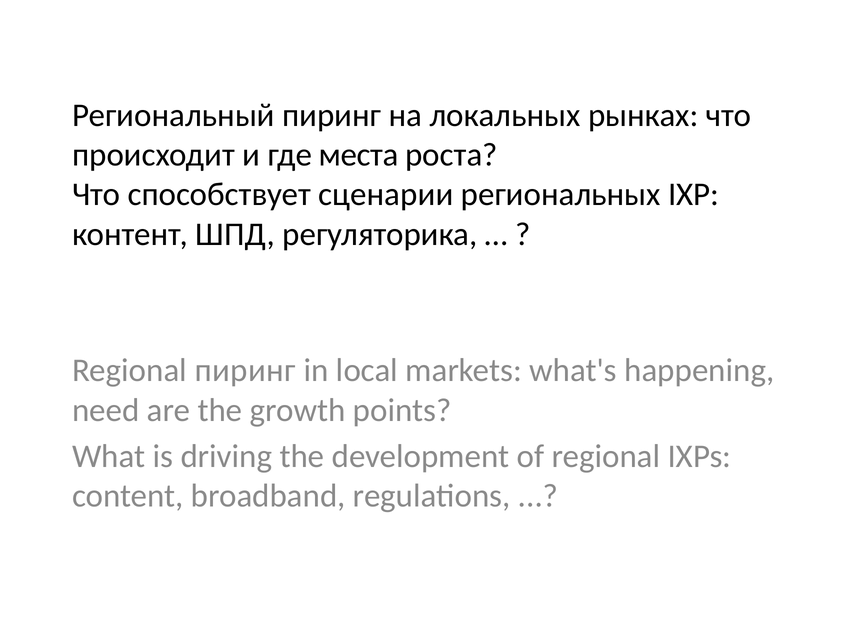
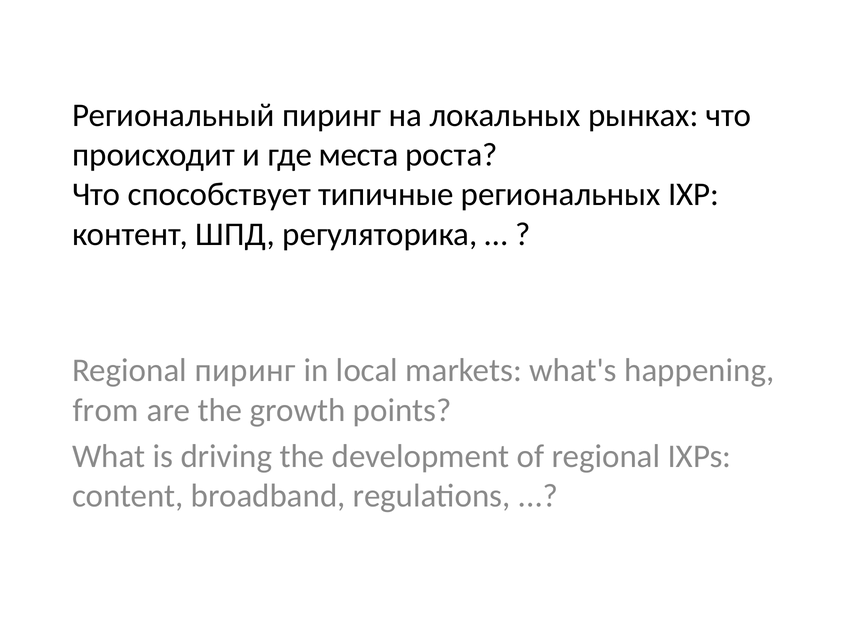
сценарии: сценарии -> типичные (386, 194)
need: need -> from (106, 410)
